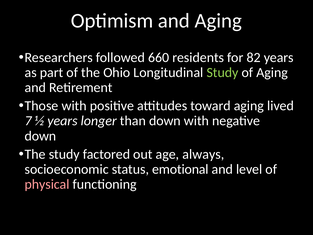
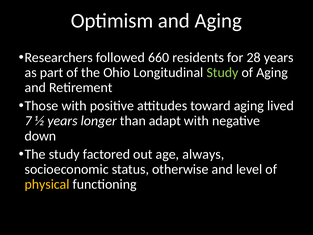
82: 82 -> 28 (254, 57)
than down: down -> adapt (165, 121)
emotional: emotional -> otherwise (180, 169)
physical colour: pink -> yellow (47, 184)
